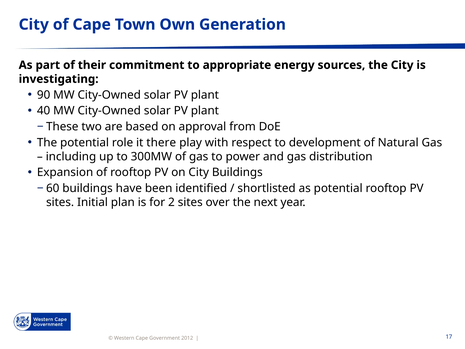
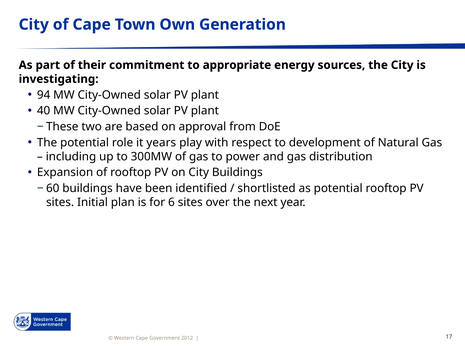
90: 90 -> 94 (44, 95)
there: there -> years (161, 143)
2: 2 -> 6 (171, 202)
